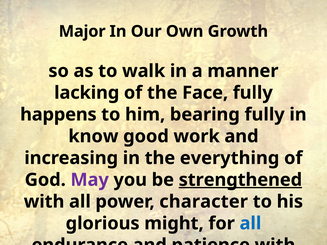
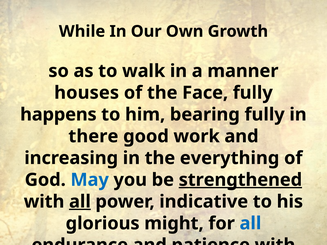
Major: Major -> While (82, 31)
lacking: lacking -> houses (87, 93)
know: know -> there (93, 136)
May colour: purple -> blue (90, 180)
all underline: none -> present (80, 202)
character: character -> indicative (204, 202)
